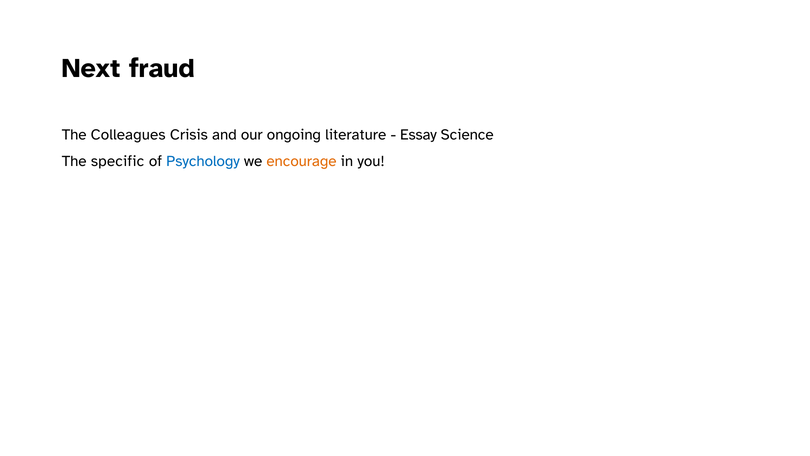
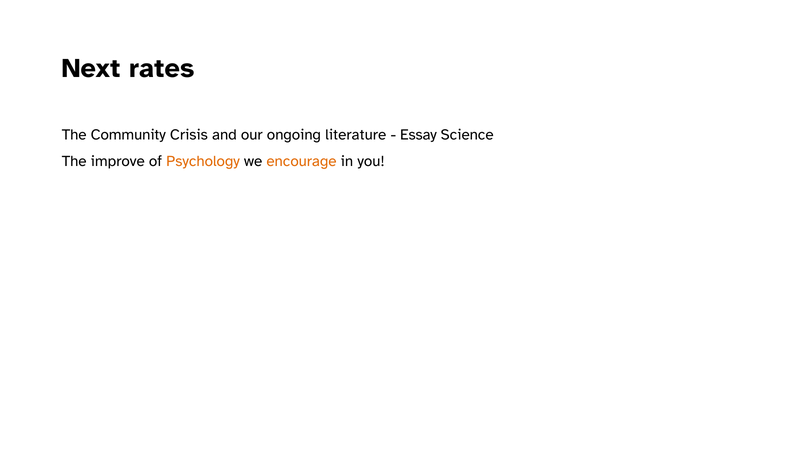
fraud: fraud -> rates (162, 68)
Colleagues: Colleagues -> Community (128, 134)
specific: specific -> improve (118, 161)
Psychology colour: blue -> orange (203, 161)
